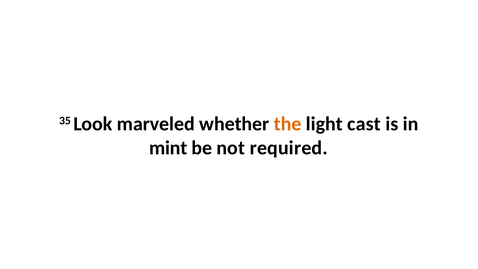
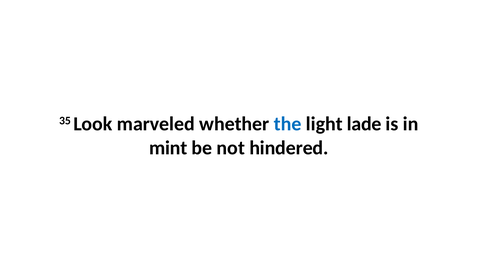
the colour: orange -> blue (288, 124)
cast: cast -> lade (364, 124)
required: required -> hindered (289, 148)
